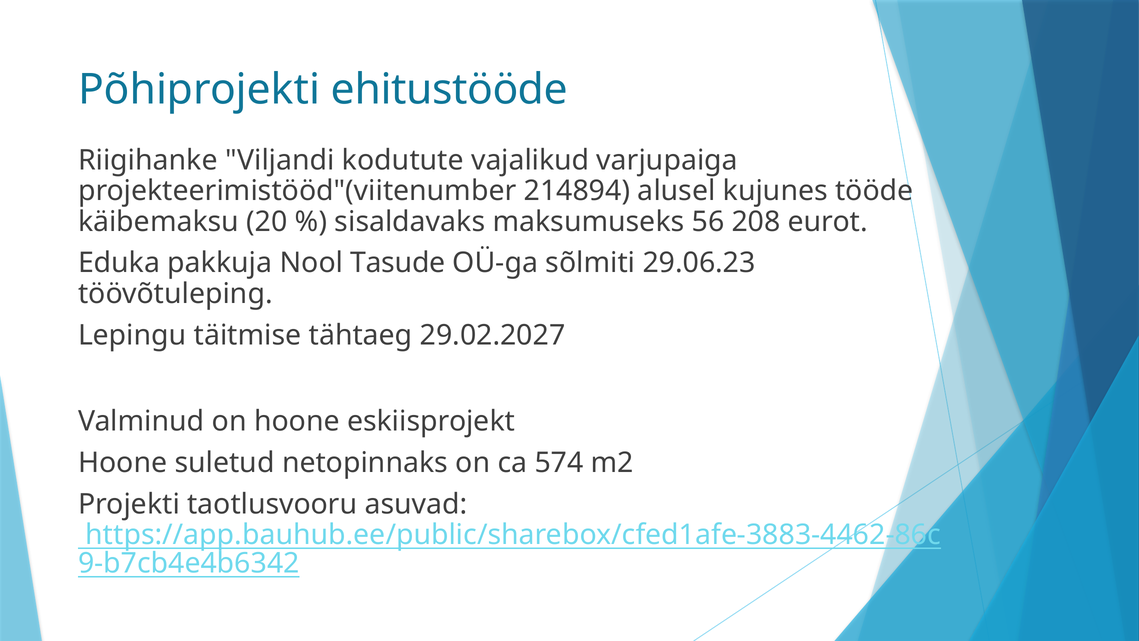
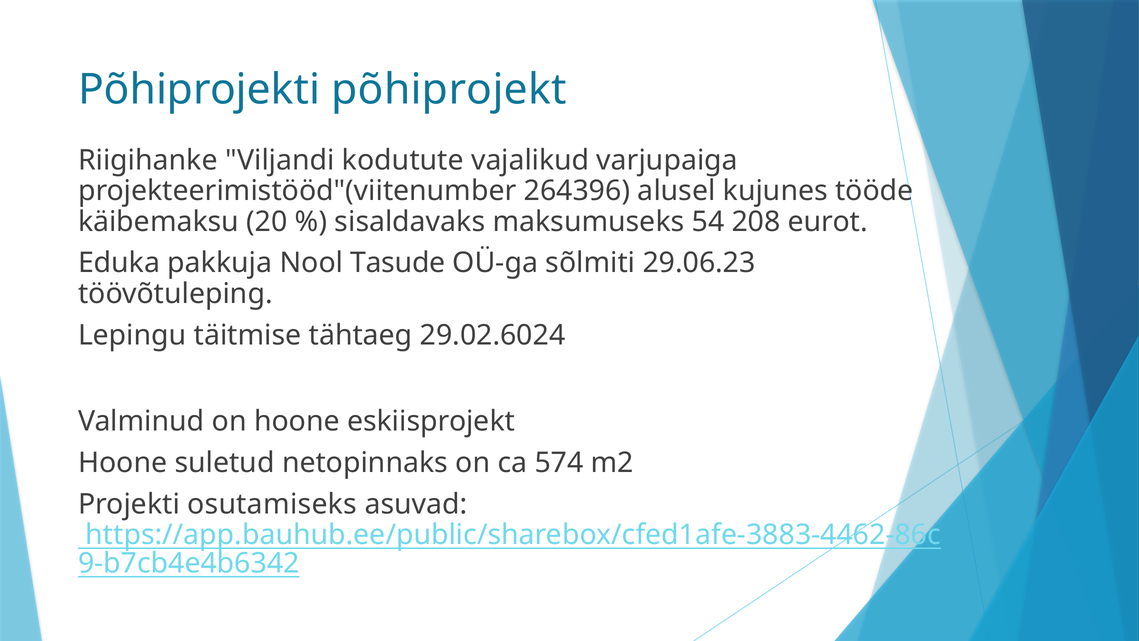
ehitustööde: ehitustööde -> põhiprojekt (449, 90)
214894: 214894 -> 264396 (577, 191)
56: 56 -> 54 (708, 222)
29.02.2027: 29.02.2027 -> 29.02.6024 (493, 335)
taotlusvooru: taotlusvooru -> osutamiseks (272, 504)
